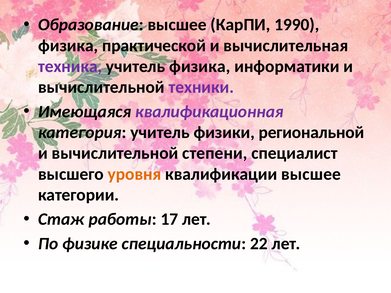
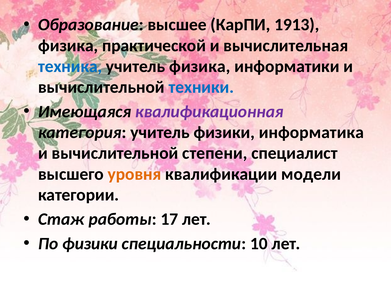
1990: 1990 -> 1913 (297, 25)
техника colour: purple -> blue (70, 66)
техники colour: purple -> blue (201, 87)
региональной: региональной -> информатика (311, 133)
квалификации высшее: высшее -> модели (311, 174)
По физике: физике -> физики (90, 244)
22: 22 -> 10 (259, 244)
